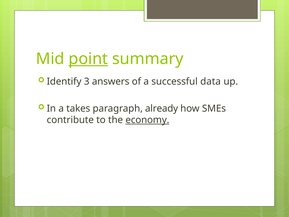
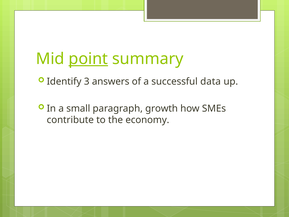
takes: takes -> small (78, 108)
already: already -> growth (162, 108)
economy underline: present -> none (147, 120)
